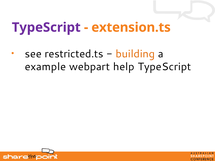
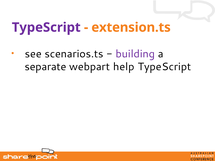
restricted.ts: restricted.ts -> scenarios.ts (74, 54)
building colour: orange -> purple (135, 54)
example: example -> separate (45, 67)
